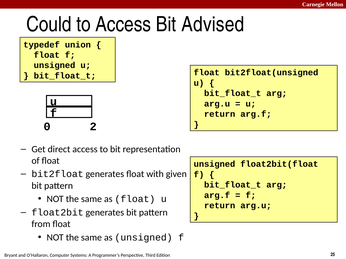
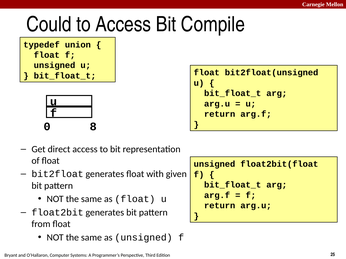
Advised: Advised -> Compile (213, 25)
2: 2 -> 8 (93, 127)
